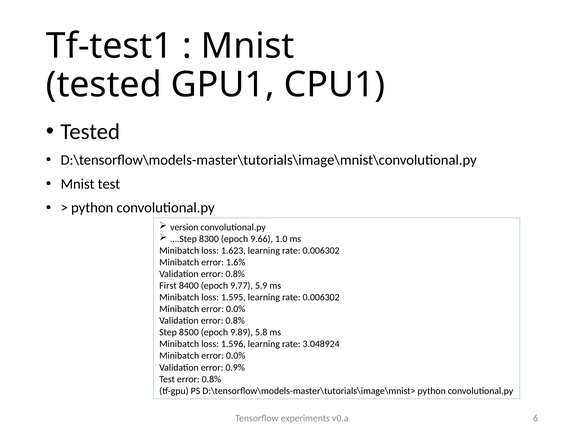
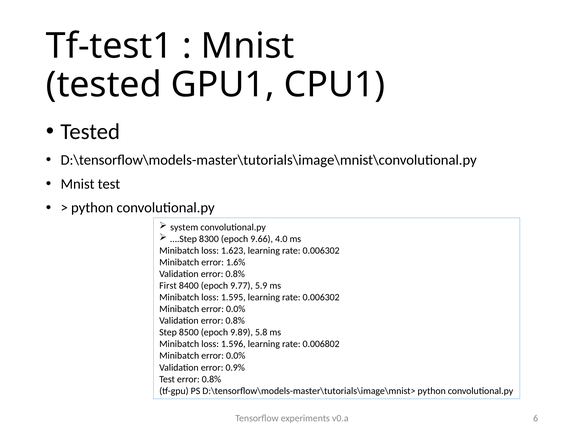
version: version -> system (184, 227)
1.0: 1.0 -> 4.0 (281, 239)
3.048924: 3.048924 -> 0.006802 (321, 344)
